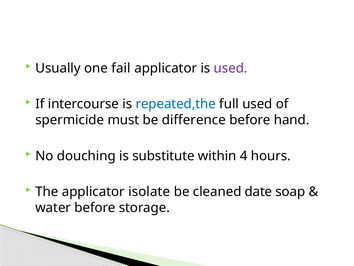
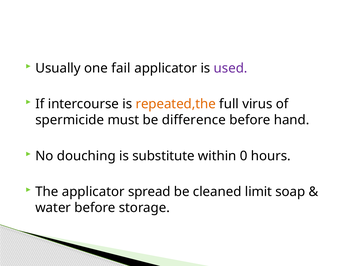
repeated,the colour: blue -> orange (176, 104)
full used: used -> virus (257, 104)
4: 4 -> 0 (244, 156)
isolate: isolate -> spread (149, 191)
date: date -> limit (258, 191)
